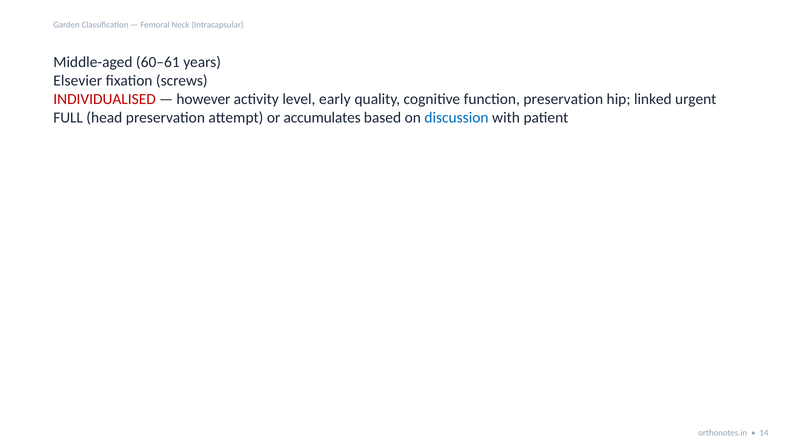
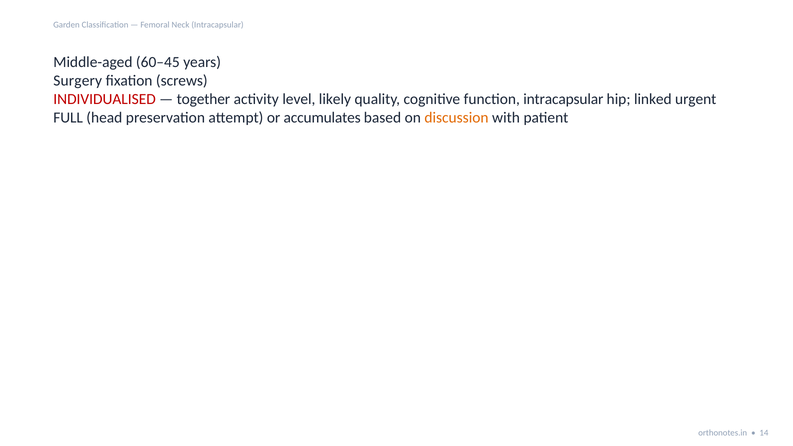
60–61: 60–61 -> 60–45 (158, 62)
Elsevier: Elsevier -> Surgery (78, 81)
however: however -> together (203, 99)
early: early -> likely (335, 99)
function preservation: preservation -> intracapsular (563, 99)
discussion colour: blue -> orange (456, 118)
